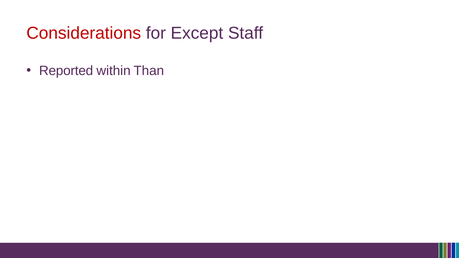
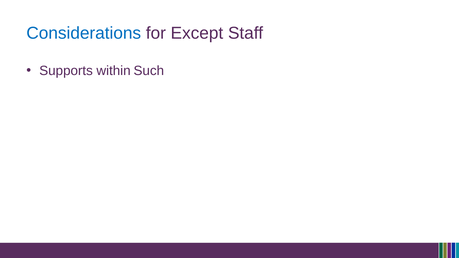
Considerations colour: red -> blue (84, 33)
Reported: Reported -> Supports (66, 71)
Than: Than -> Such (149, 71)
